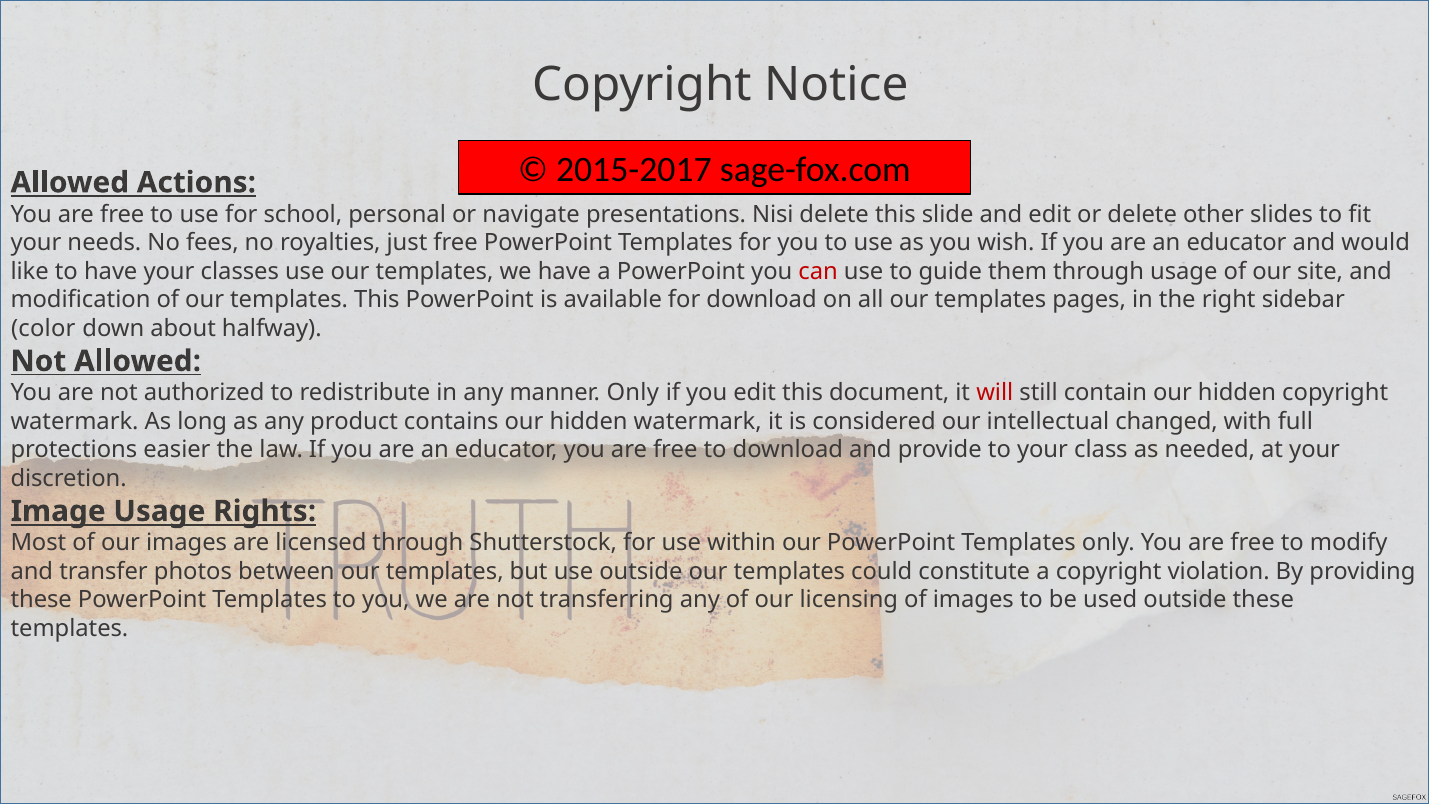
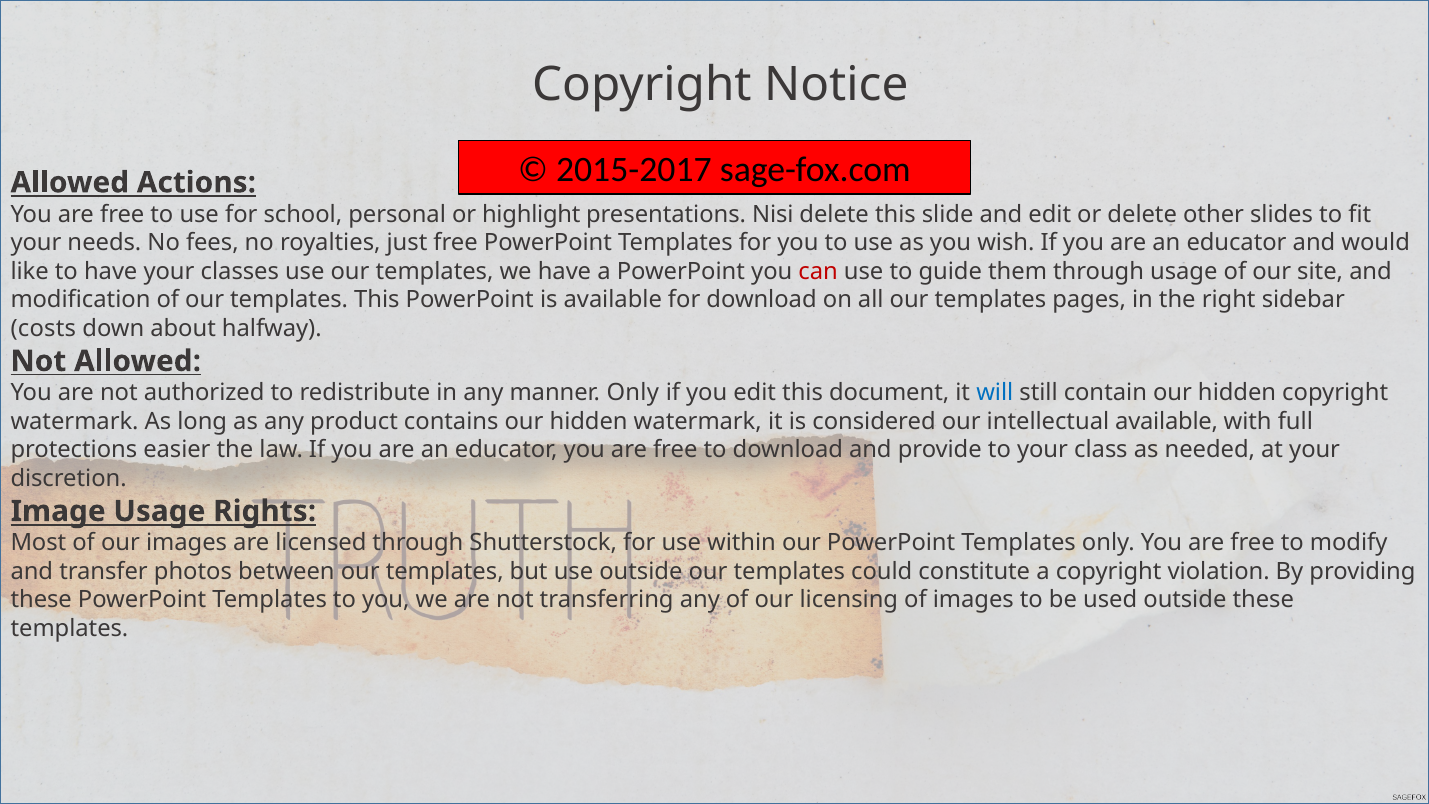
navigate: navigate -> highlight (531, 214)
color: color -> costs (43, 329)
will colour: red -> blue (995, 393)
intellectual changed: changed -> available (1167, 421)
